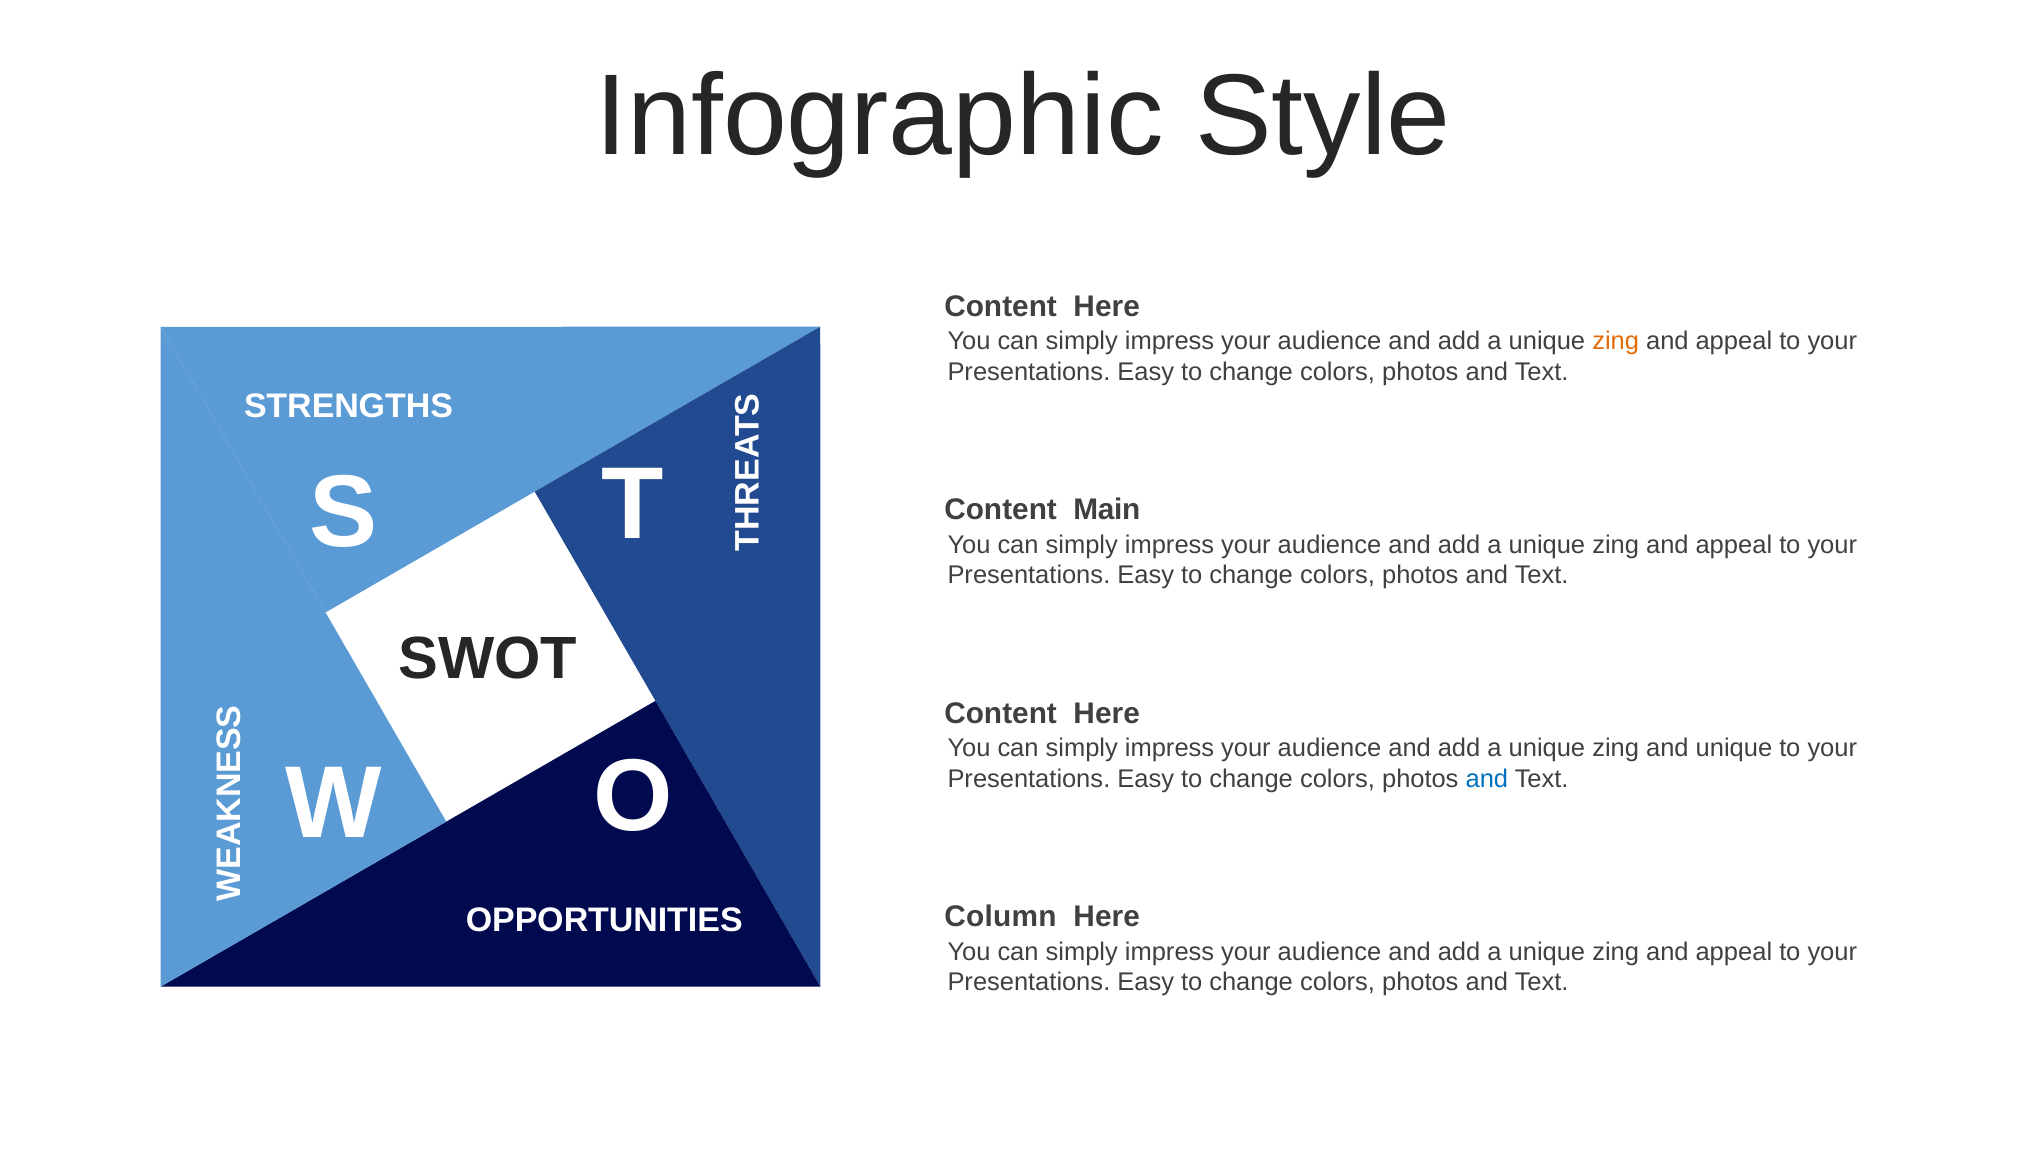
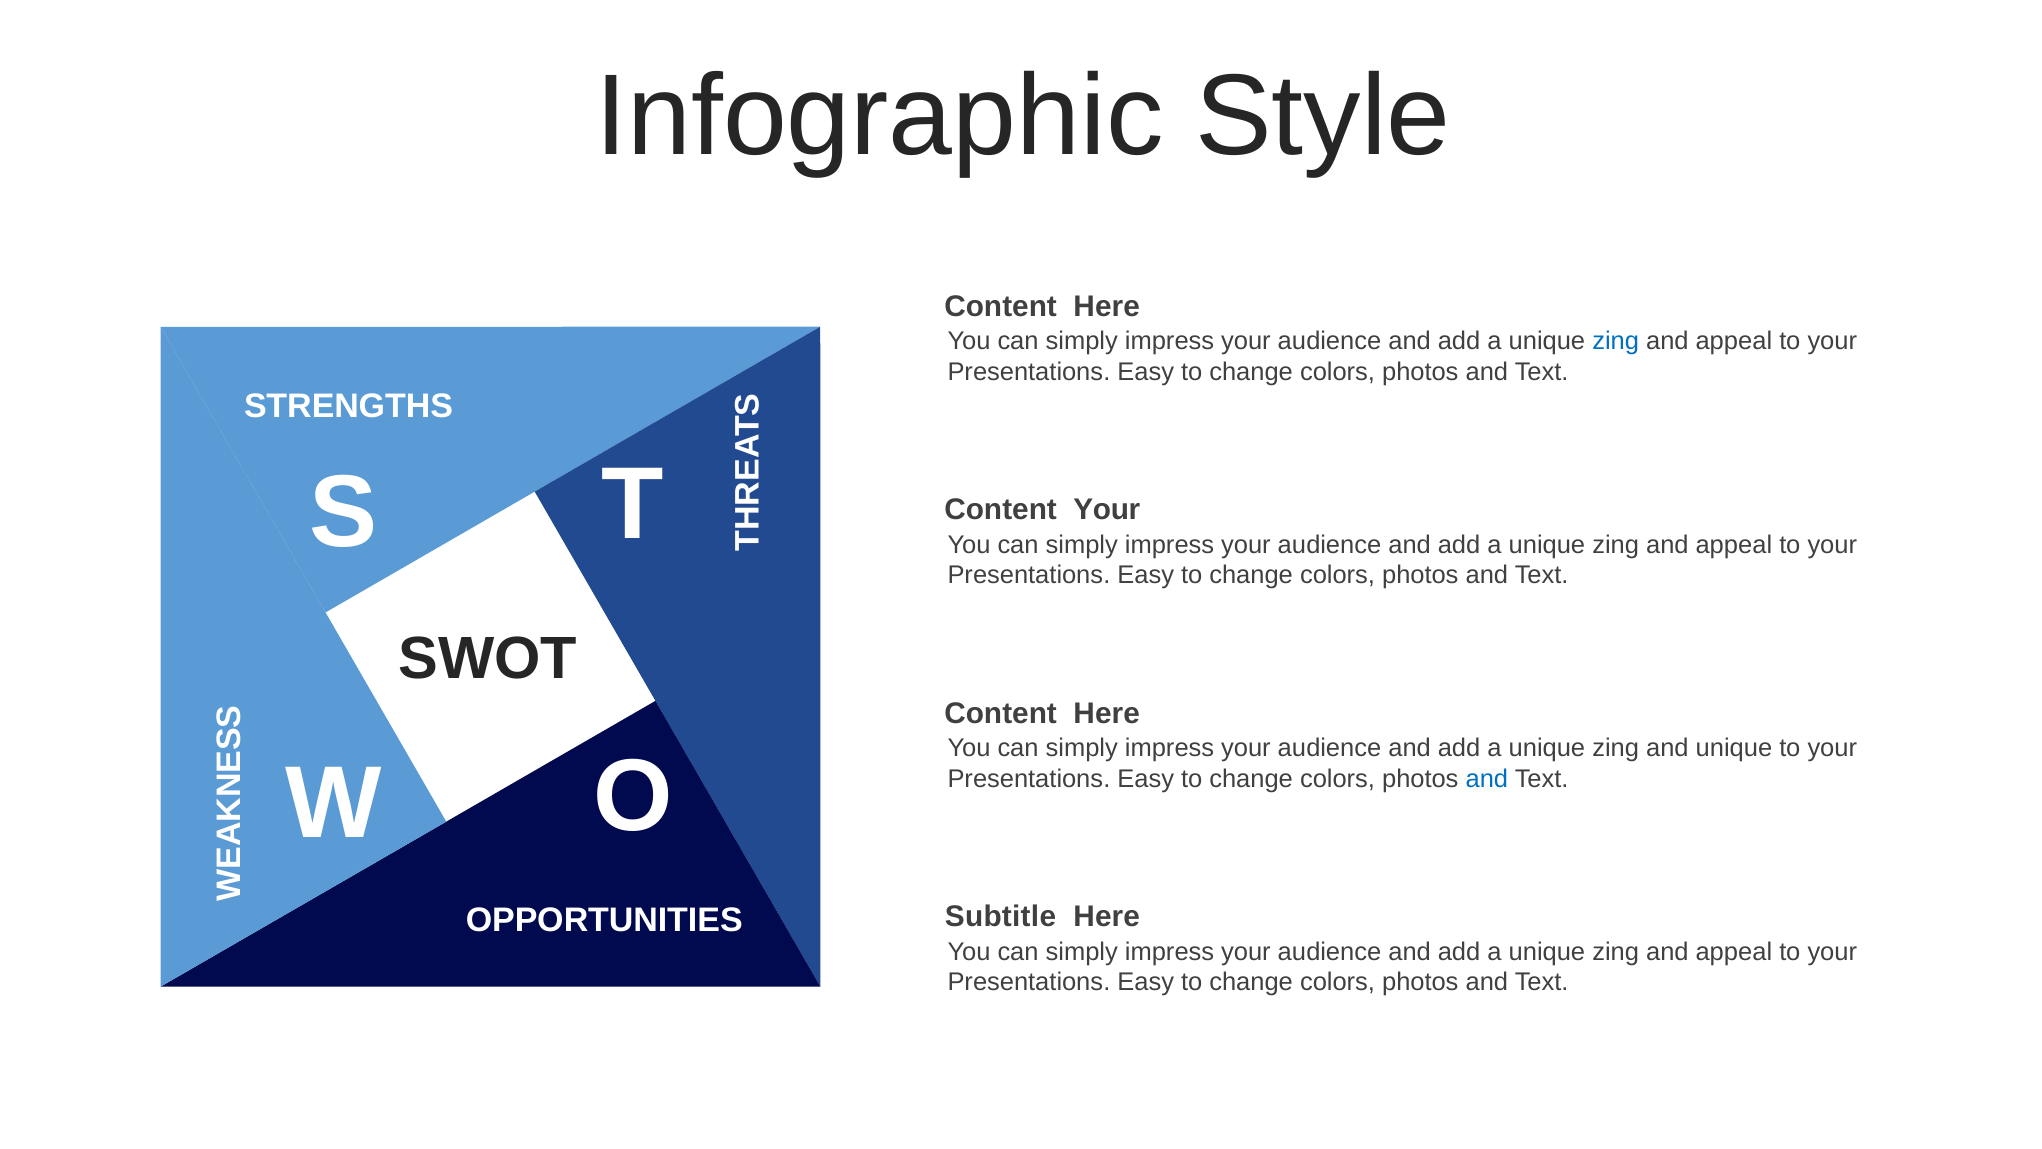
zing colour: orange -> blue (1616, 341)
Content Main: Main -> Your (1107, 510)
Column: Column -> Subtitle (1000, 917)
